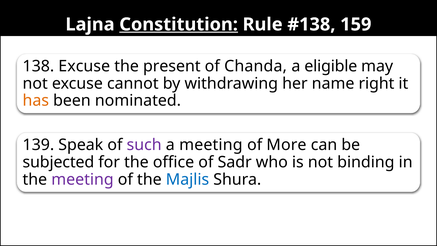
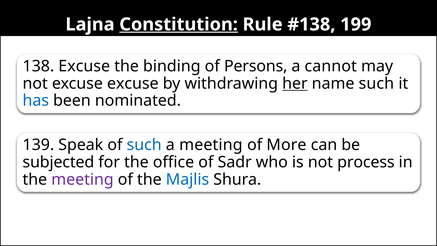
159: 159 -> 199 (356, 24)
present: present -> binding (172, 66)
Chanda: Chanda -> Persons (256, 66)
eligible: eligible -> cannot (331, 66)
excuse cannot: cannot -> excuse (133, 83)
her underline: none -> present (295, 83)
name right: right -> such (376, 83)
has colour: orange -> blue (36, 101)
such colour: purple -> blue (144, 145)
binding: binding -> process (366, 162)
